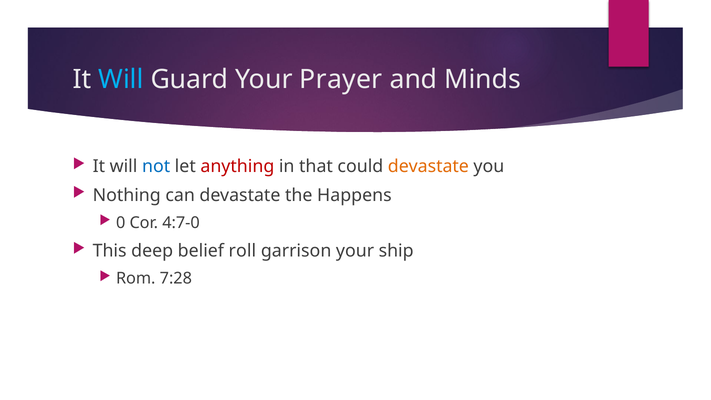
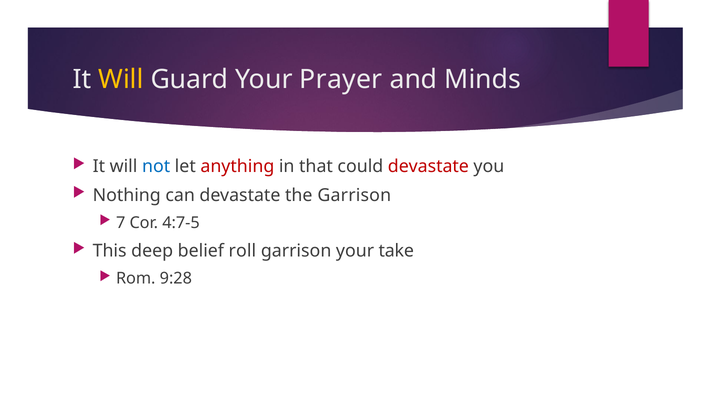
Will colour: light blue -> yellow (121, 79)
devastate colour: orange -> red (428, 166)
the Happens: Happens -> Garrison (354, 195)
0: 0 -> 7 (121, 223)
4:7-0: 4:7-0 -> 4:7-5 (181, 223)
ship: ship -> take (396, 251)
7:28: 7:28 -> 9:28 (176, 279)
